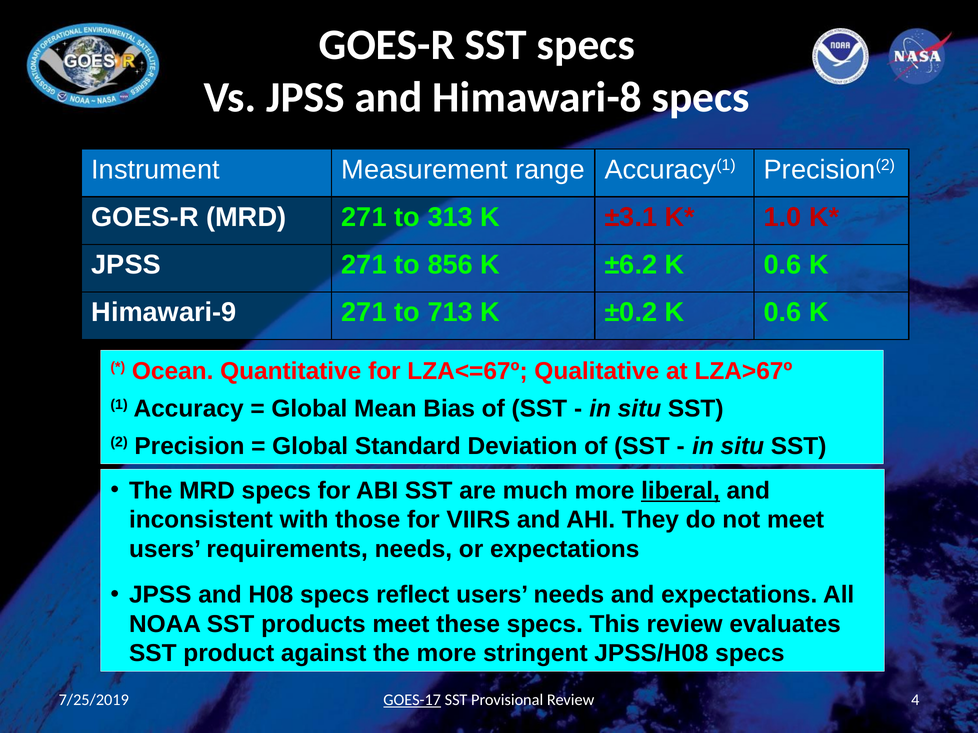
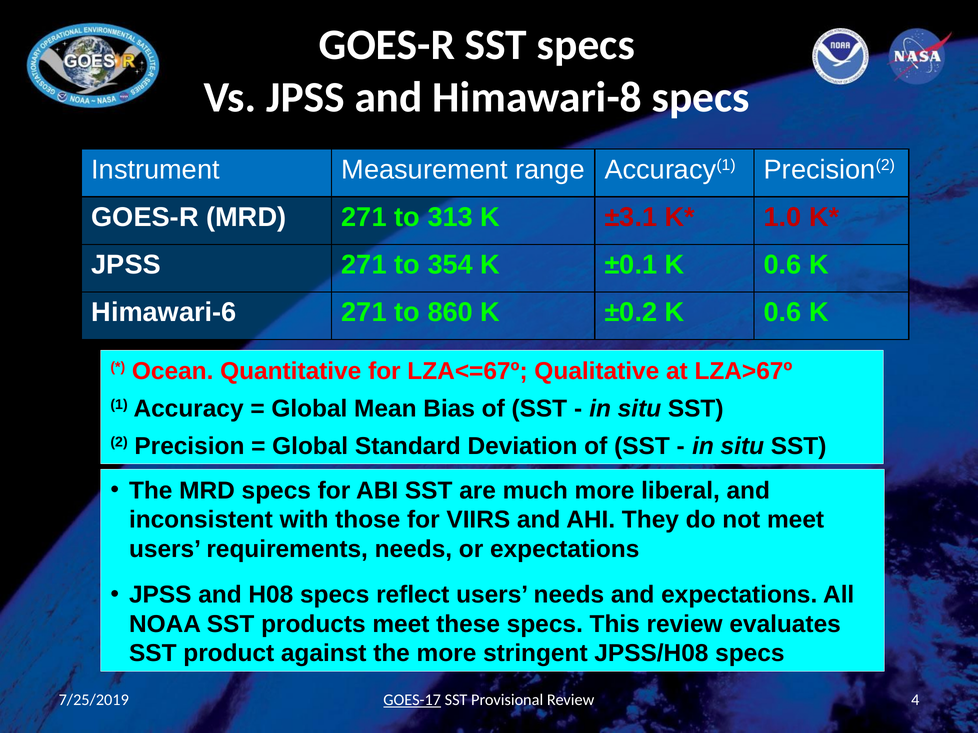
856: 856 -> 354 (450, 265)
±6.2: ±6.2 -> ±0.1 (631, 265)
Himawari-9: Himawari-9 -> Himawari-6 (164, 313)
713: 713 -> 860 (450, 313)
liberal underline: present -> none (681, 491)
